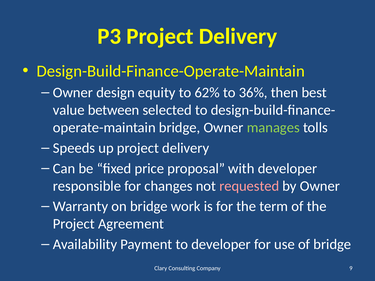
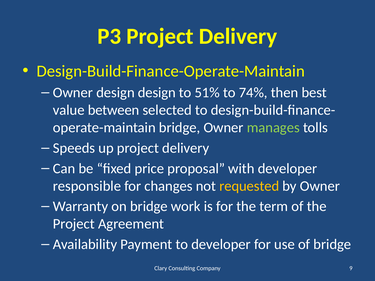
design equity: equity -> design (157, 93)
62%: 62% -> 51% (207, 93)
36%: 36% -> 74% (253, 93)
requested colour: pink -> yellow (249, 186)
